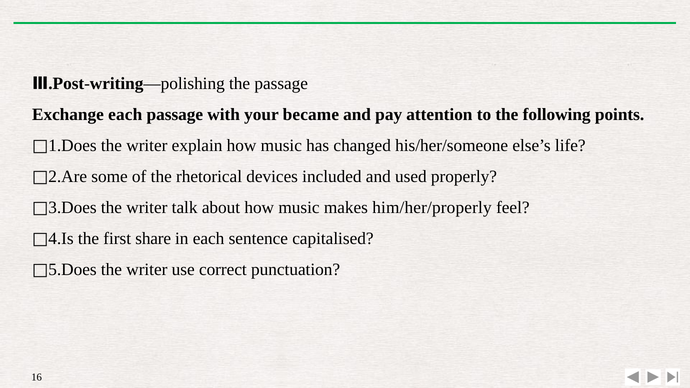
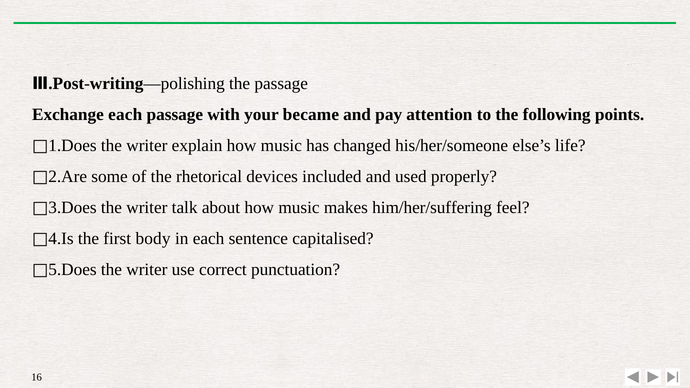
him/her/properly: him/her/properly -> him/her/suffering (432, 208)
share: share -> body (153, 239)
